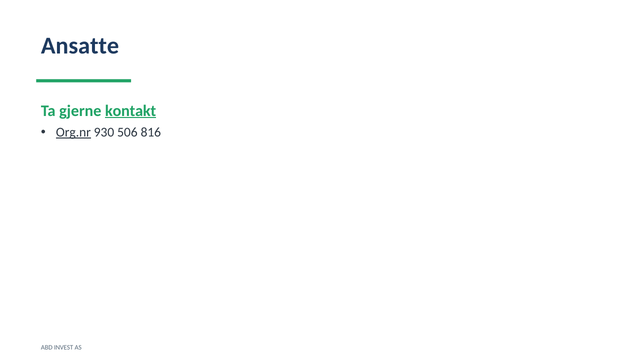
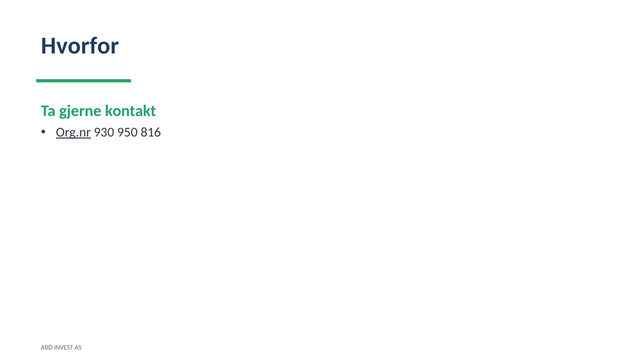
Ansatte: Ansatte -> Hvorfor (80, 46)
kontakt underline: present -> none (131, 111)
506: 506 -> 950 (127, 132)
